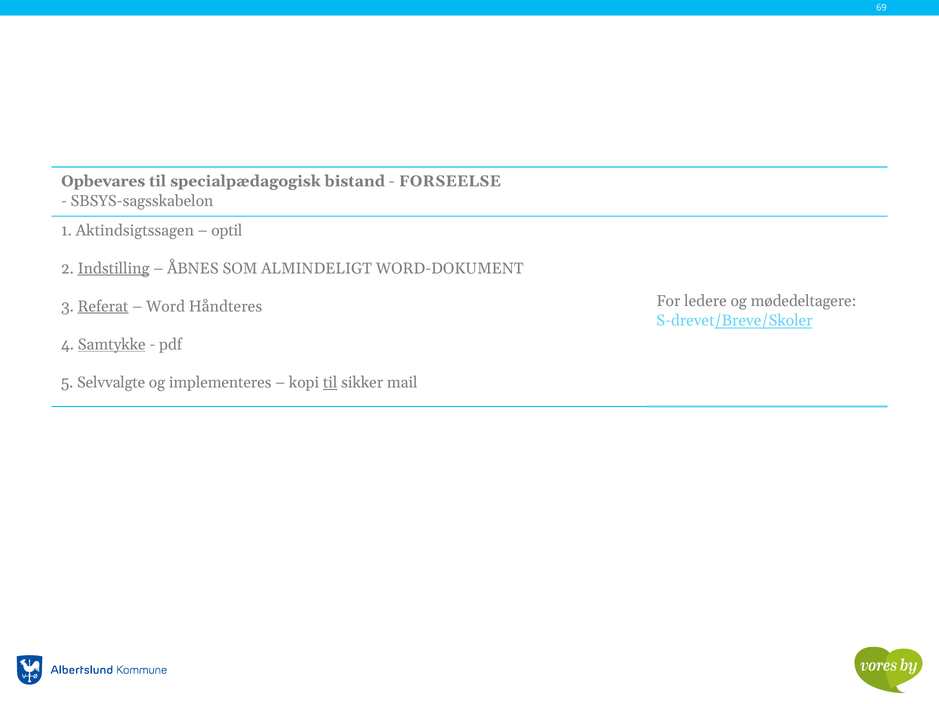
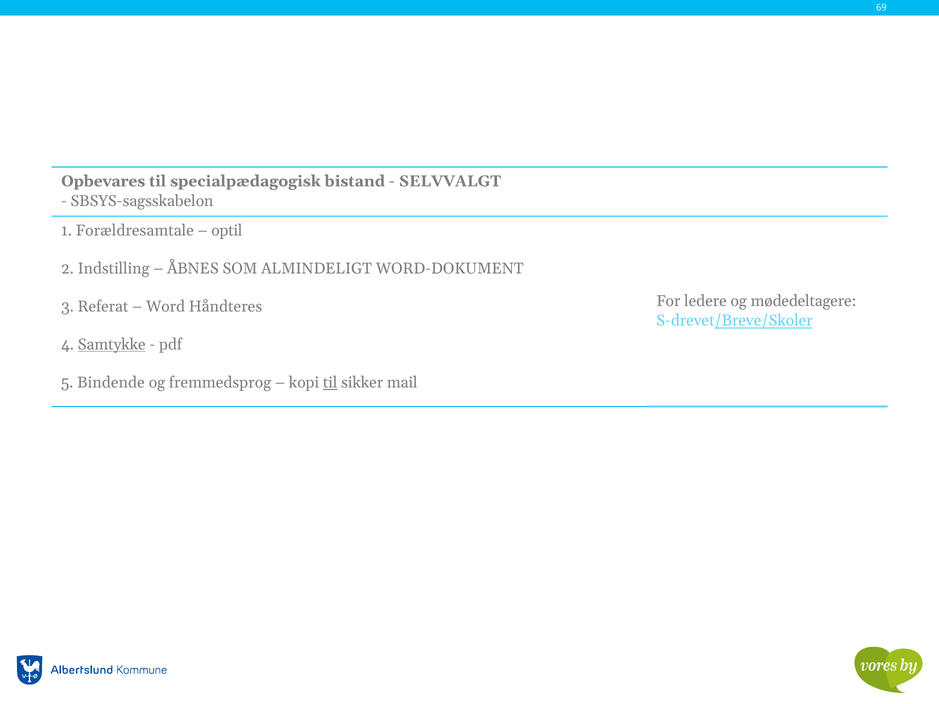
FORSEELSE: FORSEELSE -> SELVVALGT (450, 181)
Aktindsigtssagen: Aktindsigtssagen -> Forældresamtale (135, 230)
Indstilling underline: present -> none (114, 269)
Referat underline: present -> none (103, 307)
Selvvalgte: Selvvalgte -> Bindende (111, 383)
implementeres: implementeres -> fremmedsprog (220, 383)
